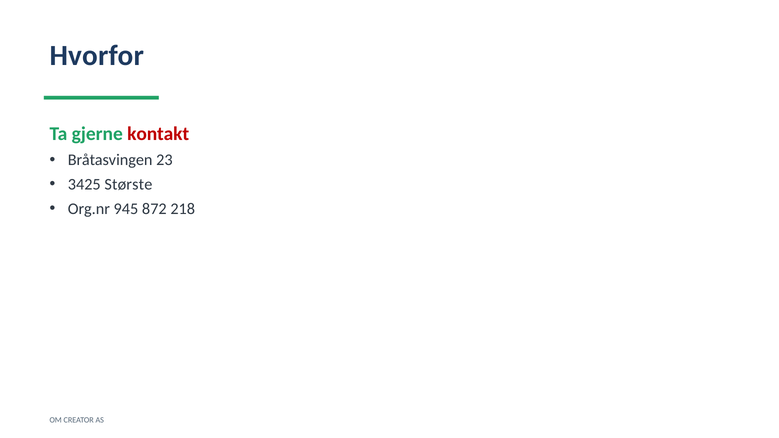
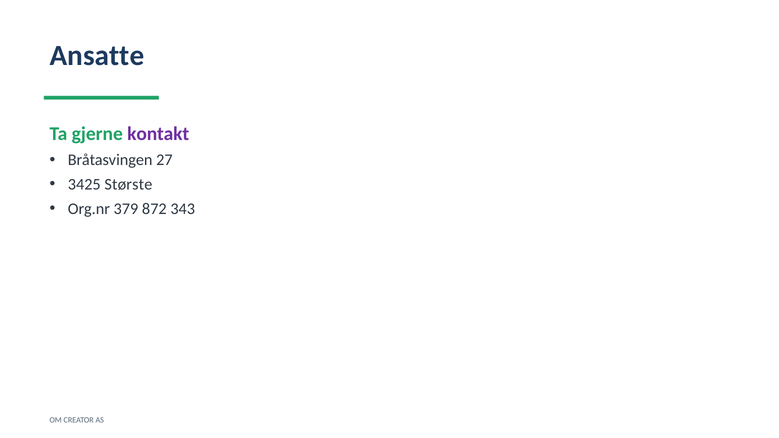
Hvorfor: Hvorfor -> Ansatte (97, 56)
kontakt colour: red -> purple (158, 134)
23: 23 -> 27 (164, 160)
945: 945 -> 379 (126, 209)
218: 218 -> 343 (183, 209)
